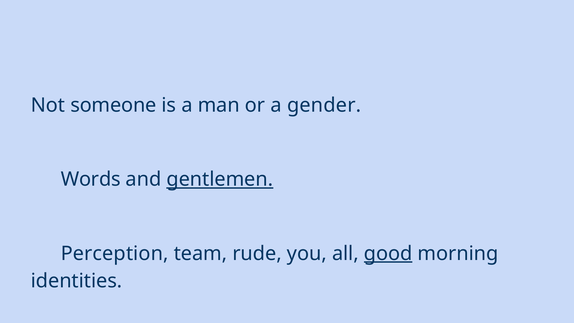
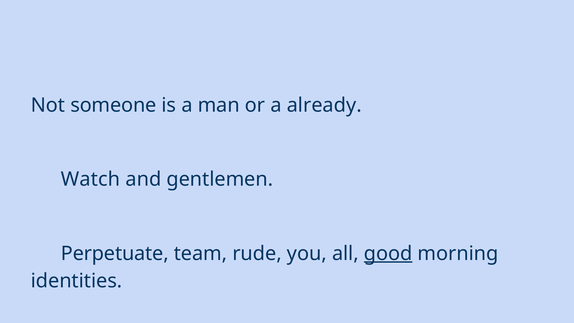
gender: gender -> already (324, 105)
Words: Words -> Watch (91, 179)
gentlemen underline: present -> none (220, 179)
Perception: Perception -> Perpetuate (115, 253)
